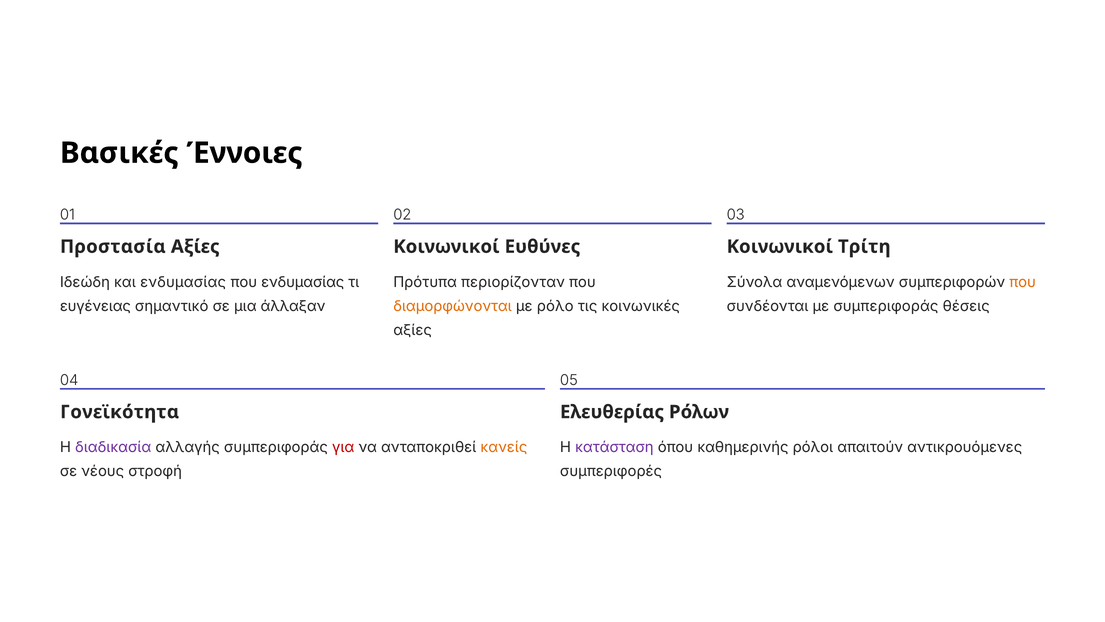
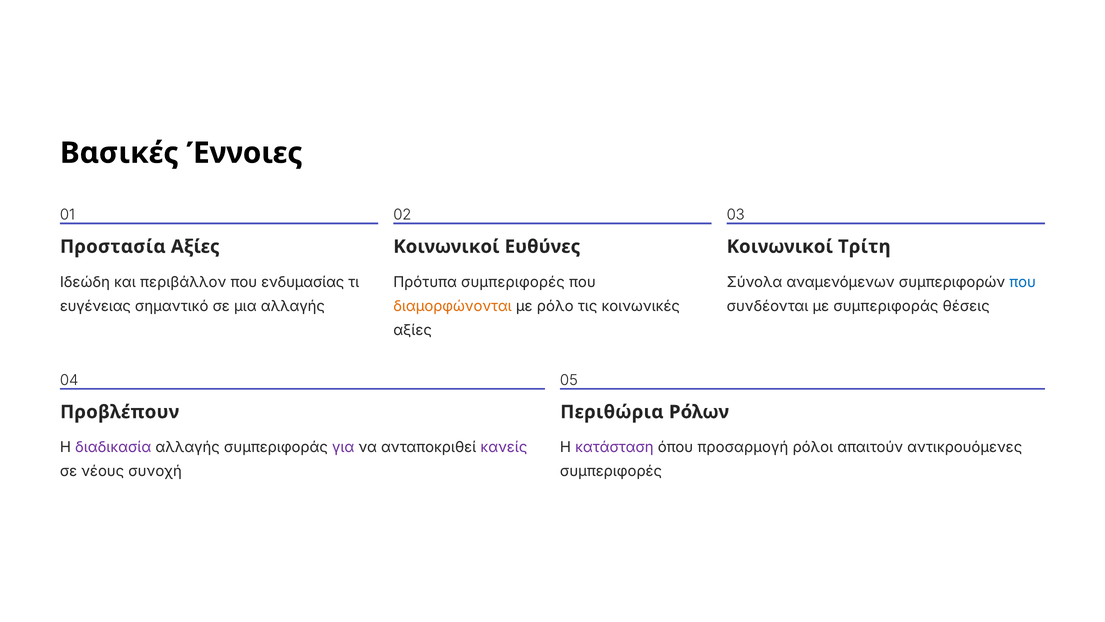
και ενδυμασίας: ενδυμασίας -> περιβάλλον (183, 282)
Πρότυπα περιορίζονταν: περιορίζονταν -> συμπεριφορές (513, 282)
που colour: orange -> blue (1023, 282)
μια άλλαξαν: άλλαξαν -> αλλαγής (293, 306)
Γονεϊκότητα: Γονεϊκότητα -> Προβλέπουν (120, 412)
Ελευθερίας: Ελευθερίας -> Περιθώρια (612, 412)
για colour: red -> purple (343, 447)
κανείς colour: orange -> purple (504, 447)
καθημερινής: καθημερινής -> προσαρμογή (743, 447)
στροφή: στροφή -> συνοχή (155, 471)
